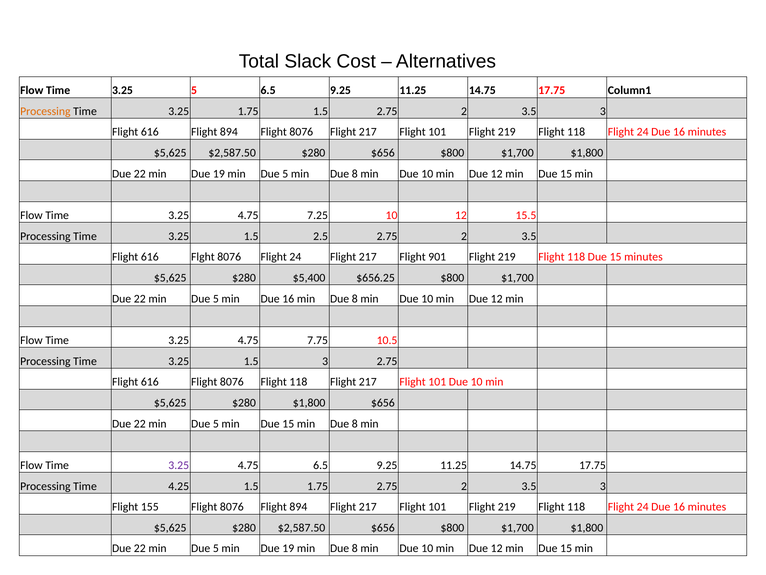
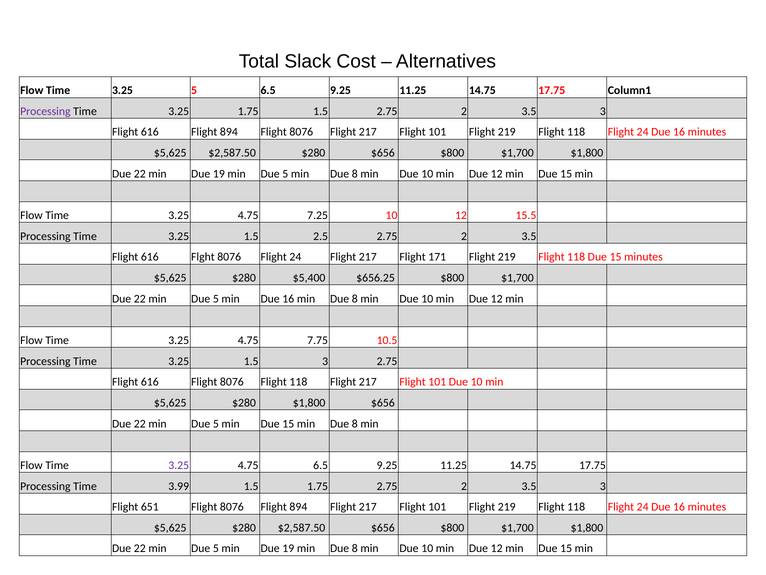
Processing colour: orange -> purple (45, 111)
901: 901 -> 171 (437, 257)
4.25: 4.25 -> 3.99 (179, 486)
155: 155 -> 651 (150, 507)
